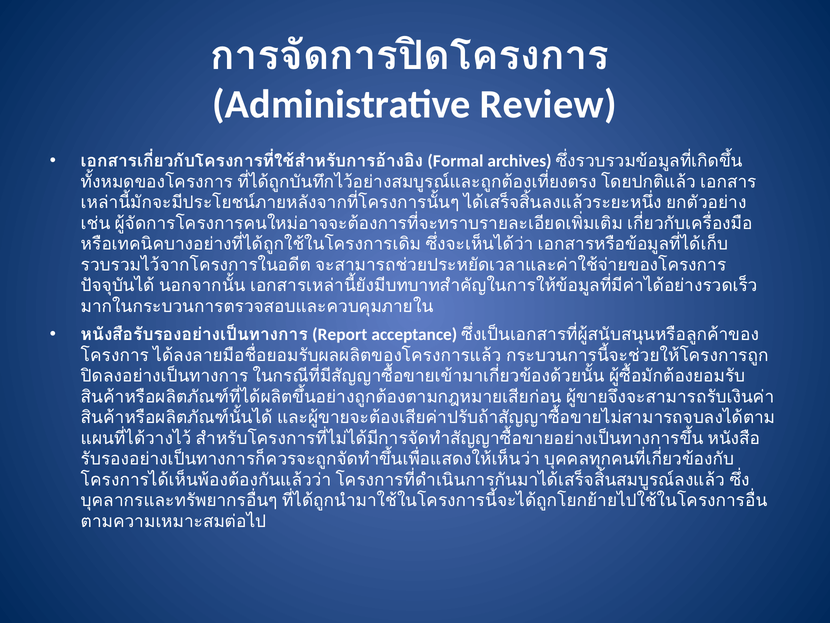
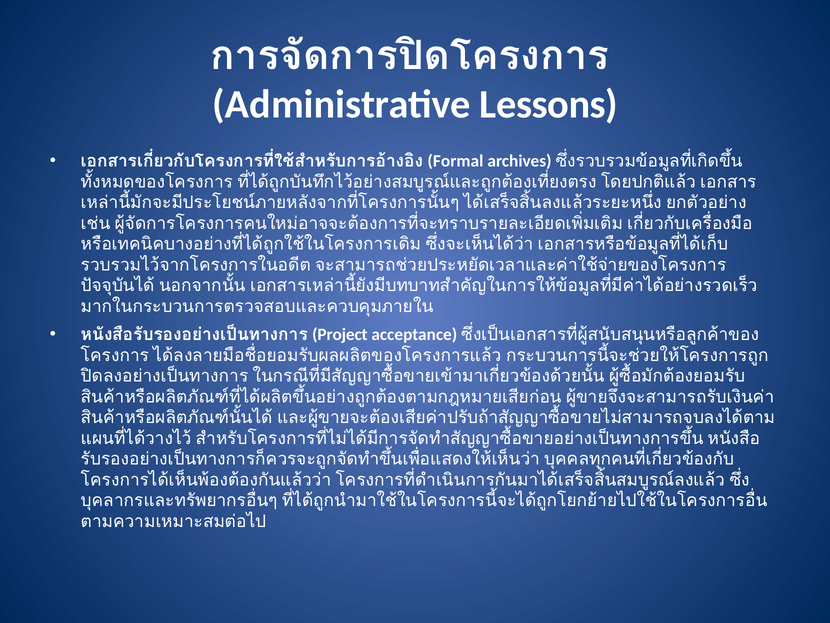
Review: Review -> Lessons (549, 105)
Report: Report -> Project (340, 334)
